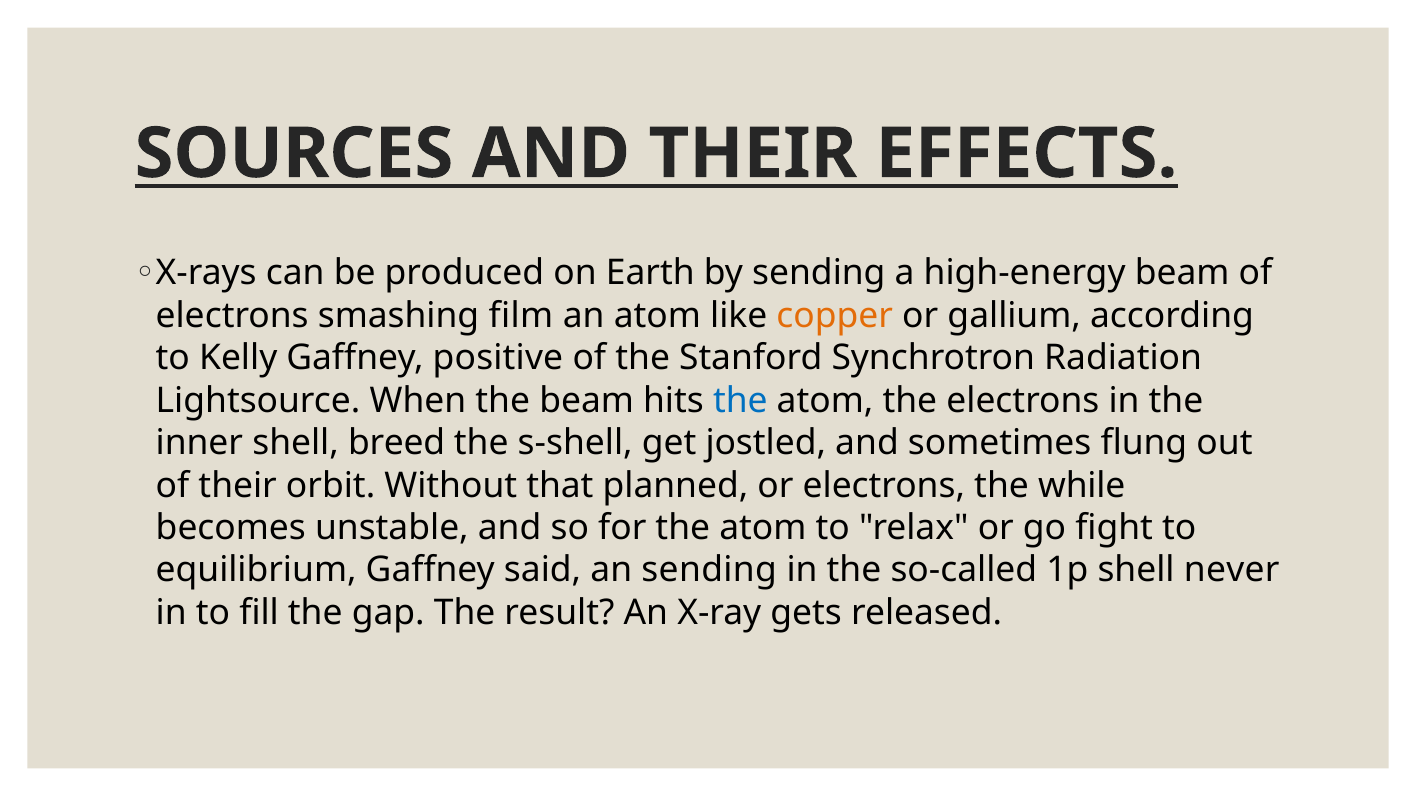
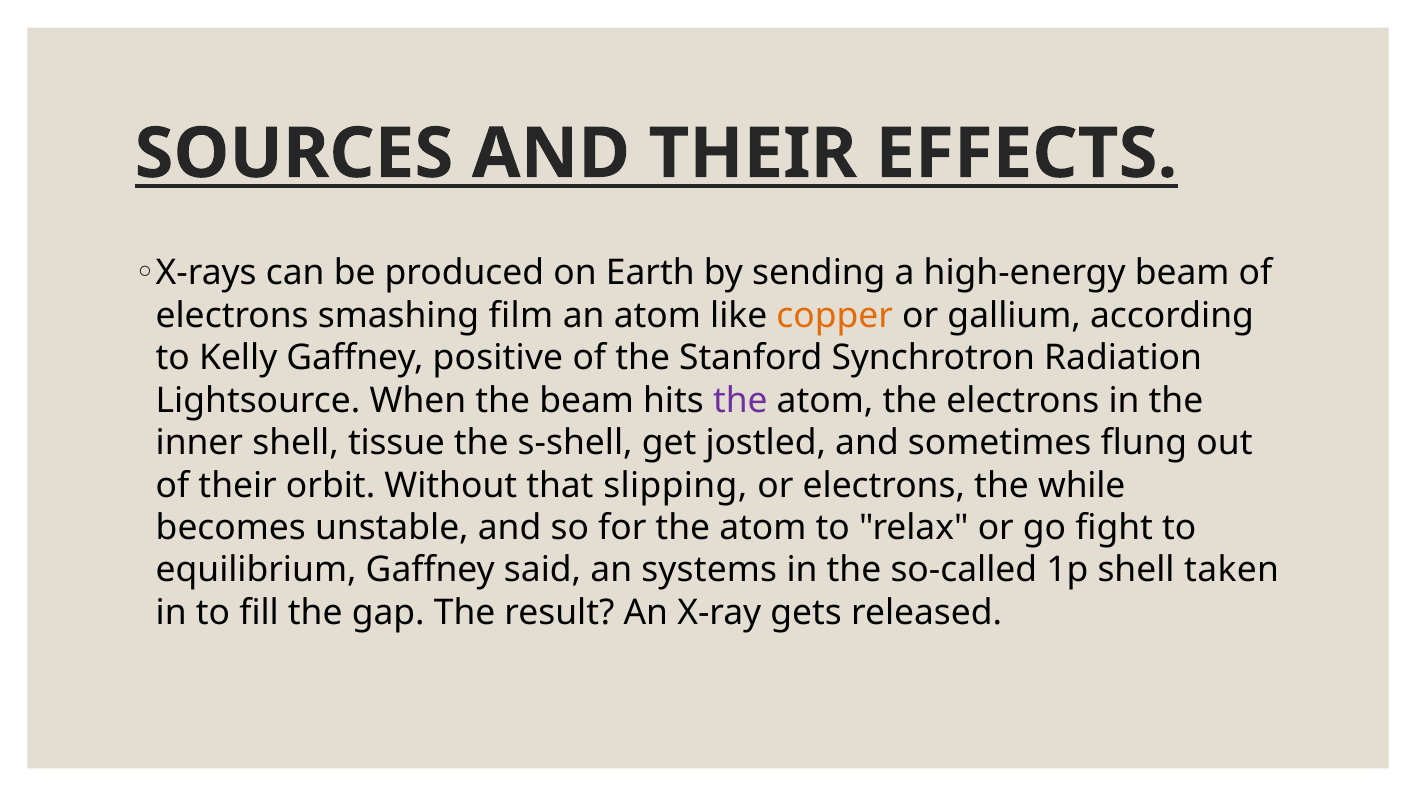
the colour: blue -> purple (740, 401)
breed: breed -> tissue (396, 443)
planned: planned -> slipping (675, 486)
an sending: sending -> systems (709, 571)
never: never -> taken (1232, 571)
